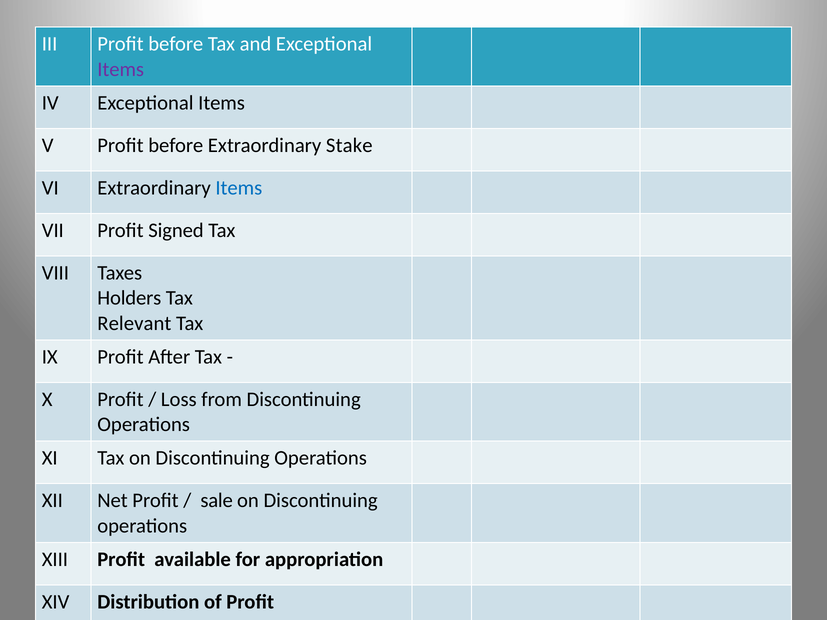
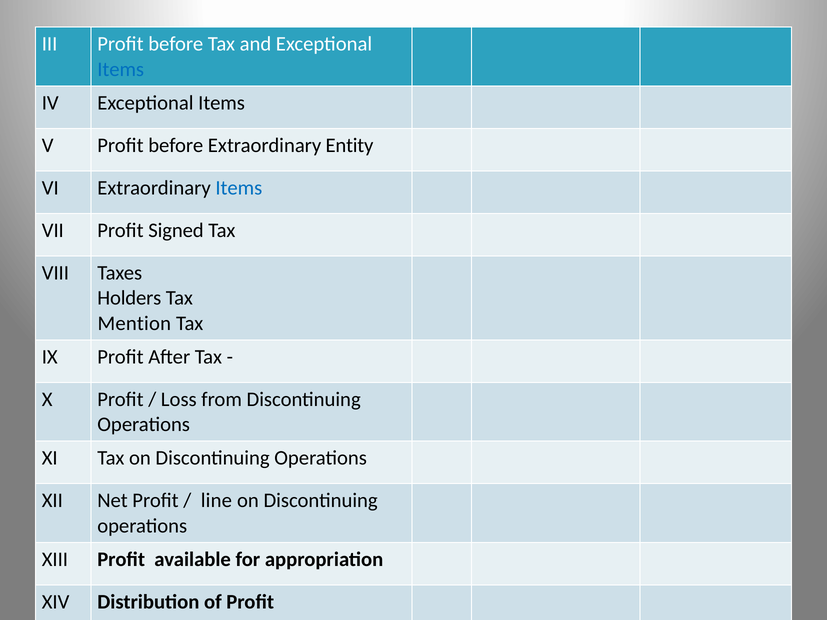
Items colour: purple -> blue (121, 69)
Stake: Stake -> Entity (350, 145)
Relevant: Relevant -> Mention (134, 324)
sale: sale -> line (216, 501)
